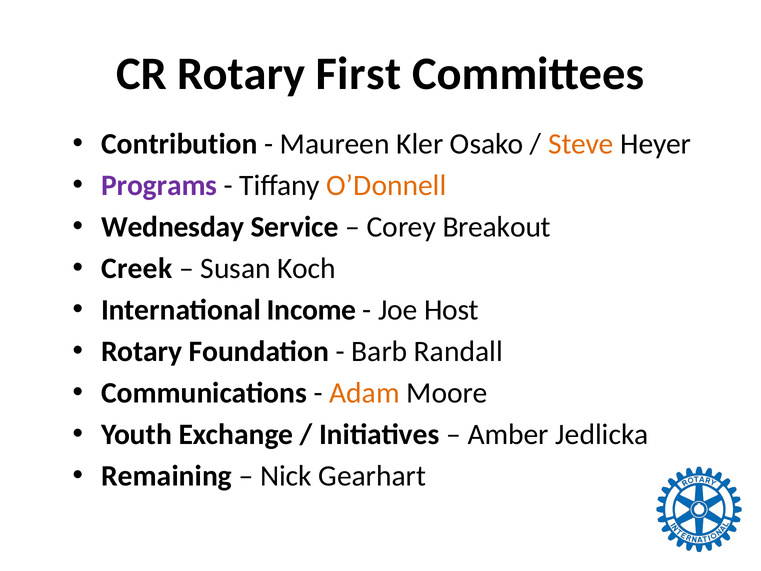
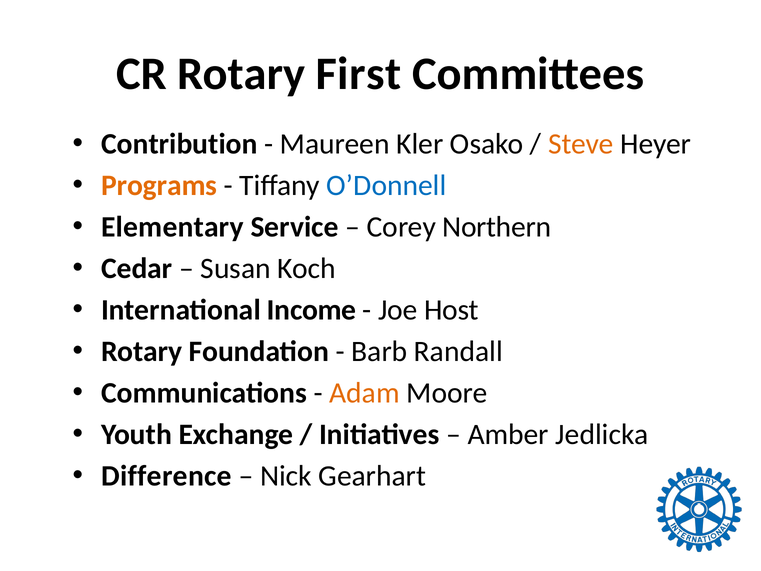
Programs colour: purple -> orange (159, 186)
O’Donnell colour: orange -> blue (386, 186)
Wednesday: Wednesday -> Elementary (172, 227)
Breakout: Breakout -> Northern (497, 227)
Creek: Creek -> Cedar (137, 269)
Remaining: Remaining -> Difference (166, 476)
